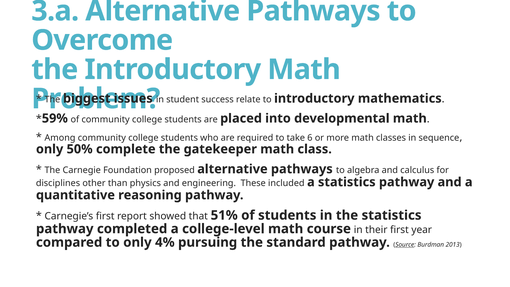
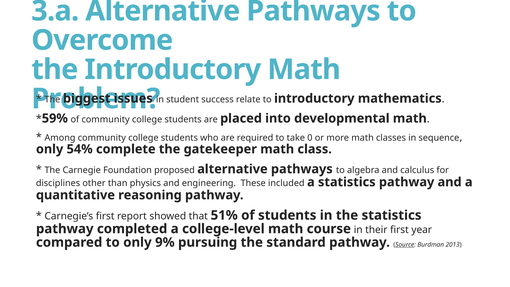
6: 6 -> 0 (310, 138)
50%: 50% -> 54% (80, 149)
4%: 4% -> 9% (165, 242)
